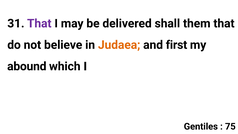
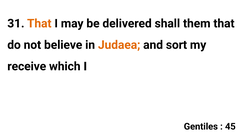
That colour: purple -> orange (39, 23)
first: first -> sort (176, 45)
abound: abound -> receive (27, 66)
75: 75 -> 45 (230, 126)
